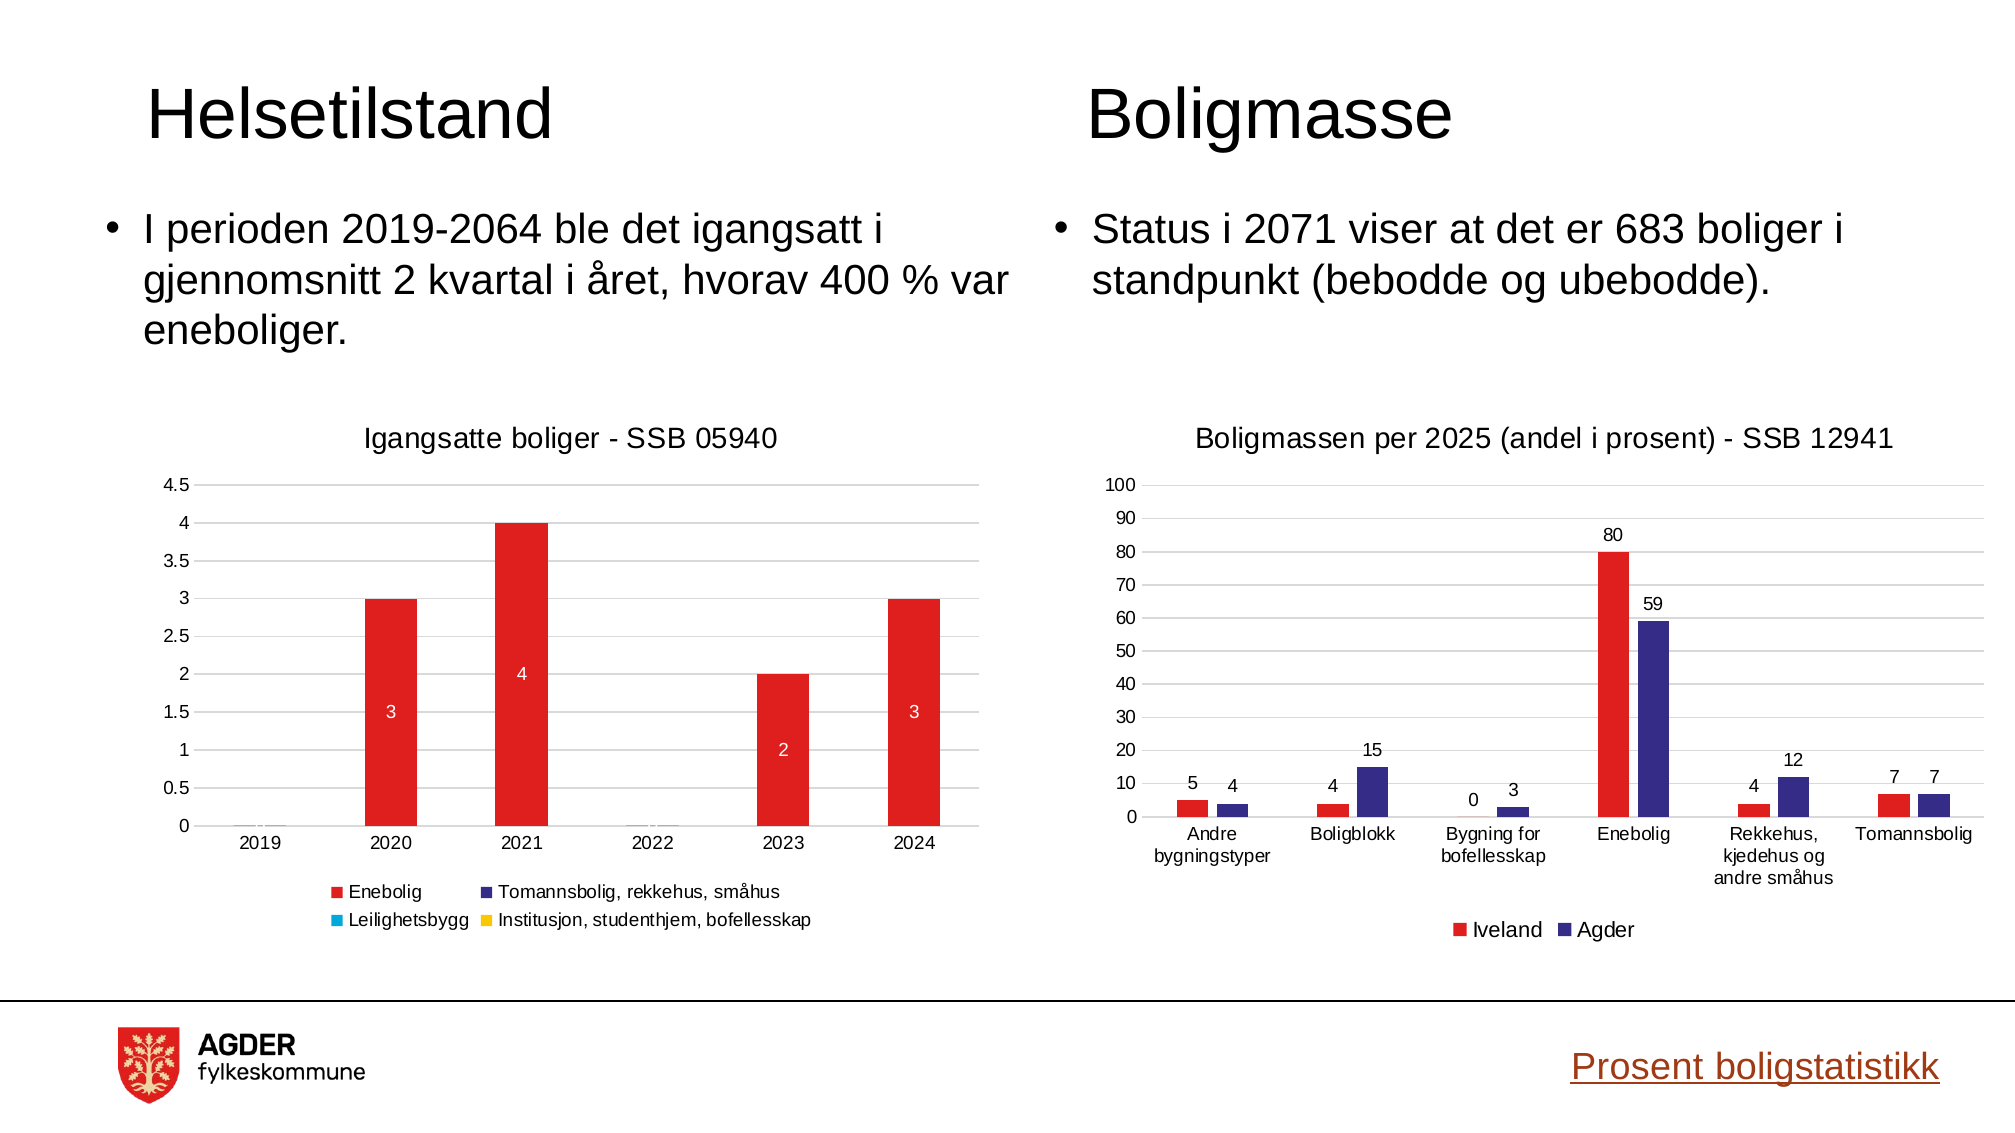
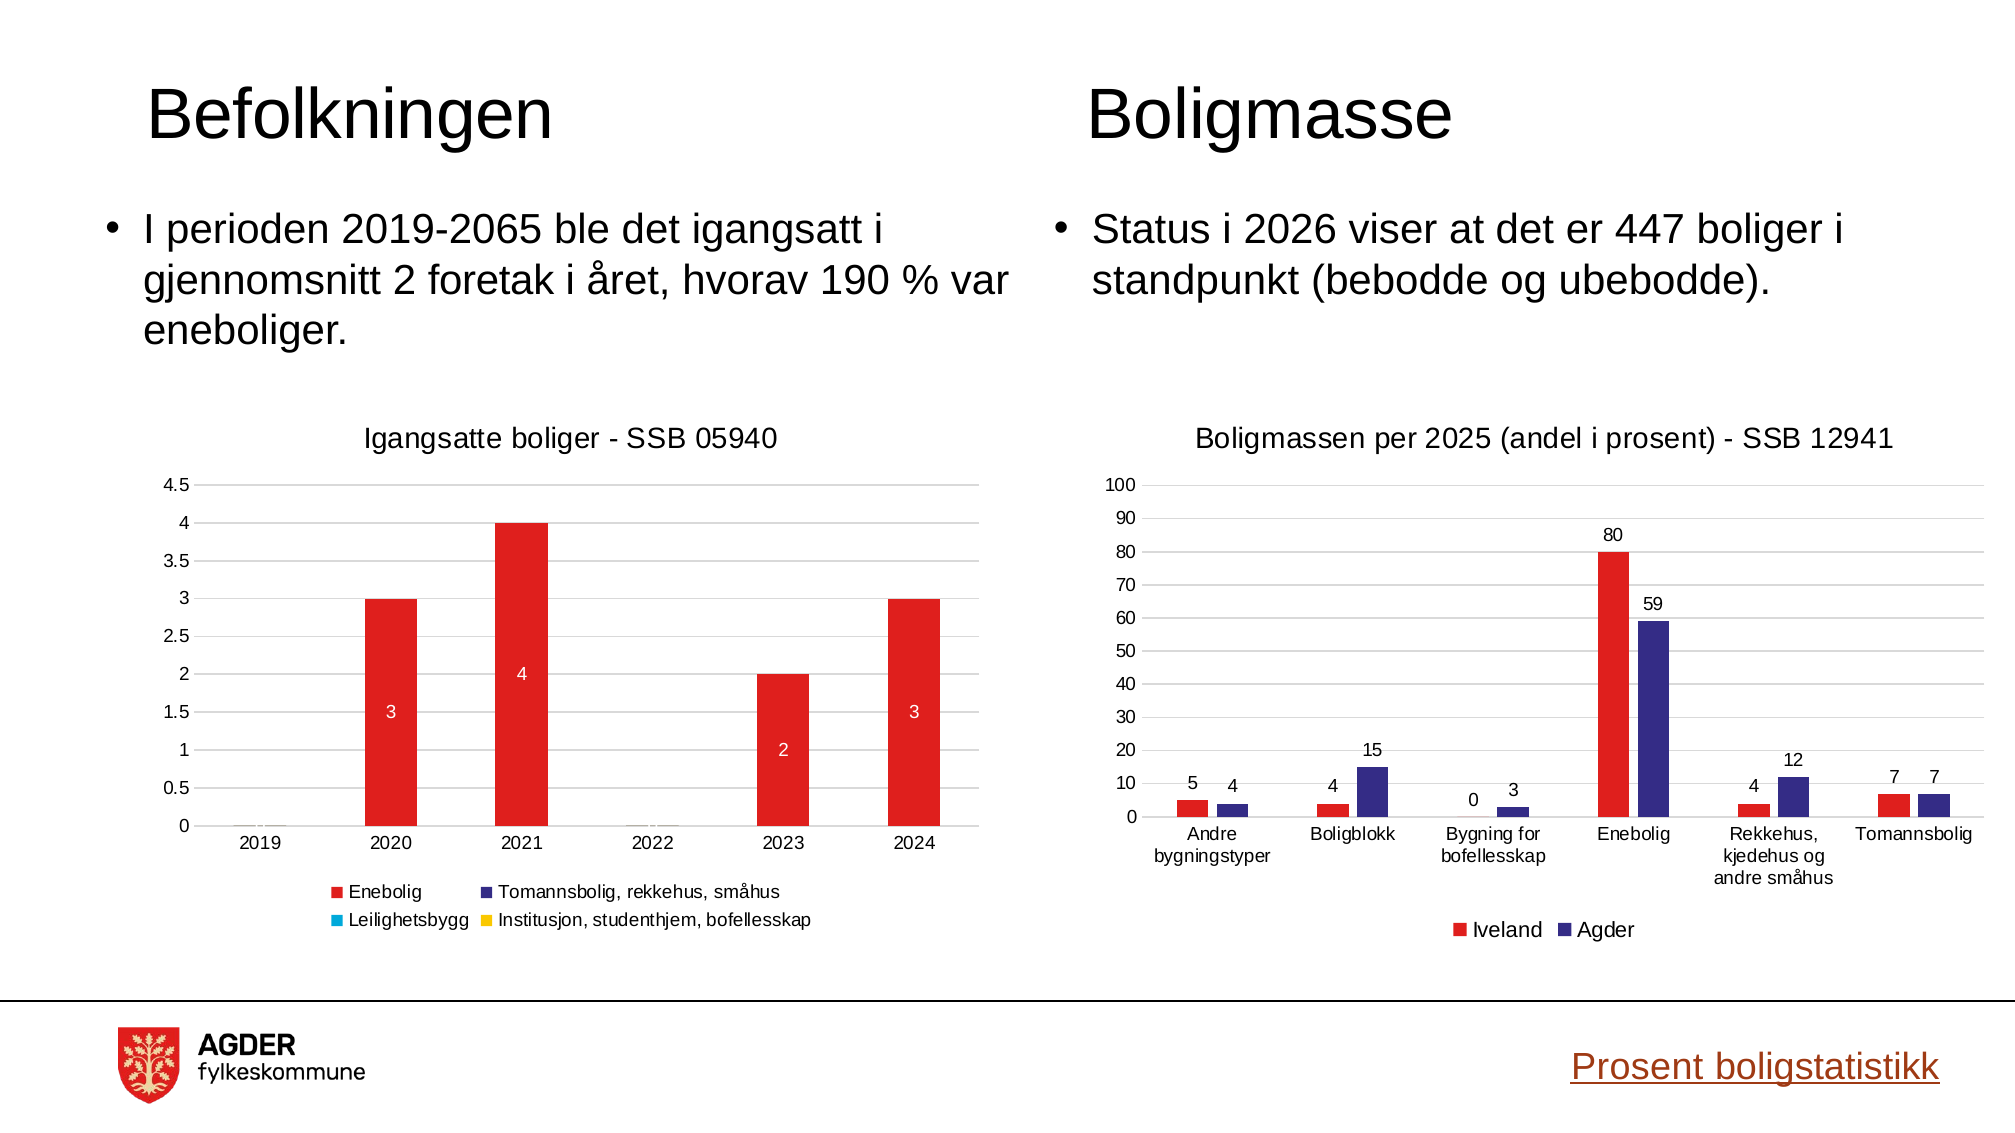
Helsetilstand: Helsetilstand -> Befolkningen (350, 115)
2019-2064: 2019-2064 -> 2019-2065 (442, 230)
2071: 2071 -> 2026 (1290, 230)
683: 683 -> 447 (1650, 230)
kvartal: kvartal -> foretak (491, 280)
400: 400 -> 190 (855, 280)
